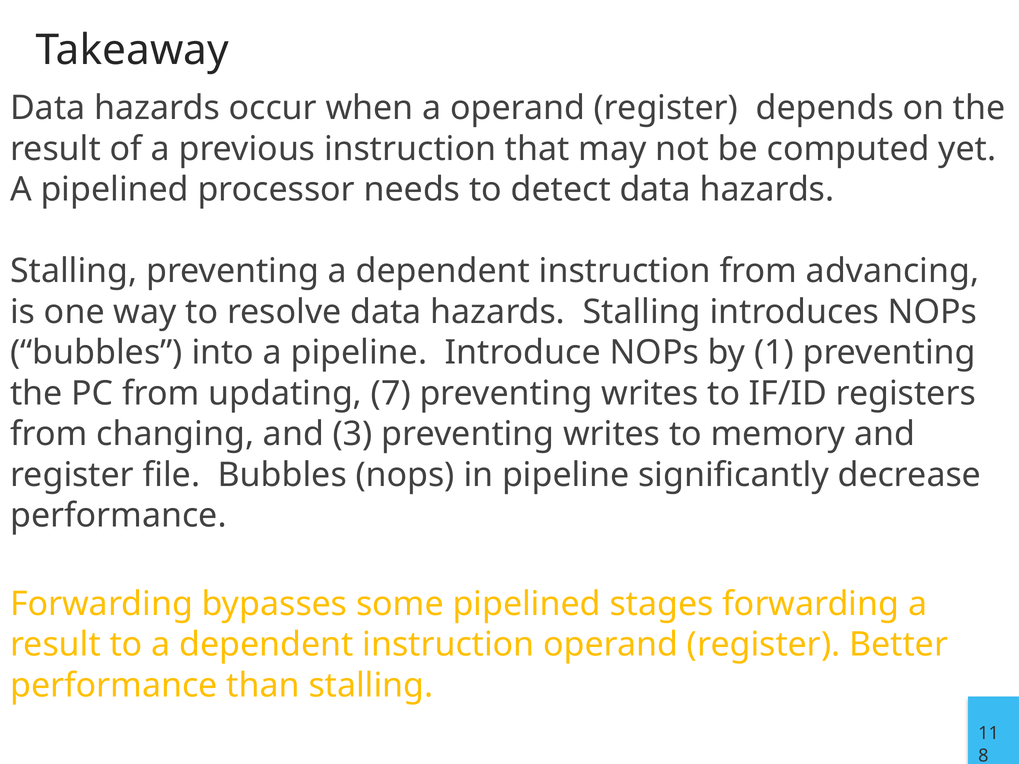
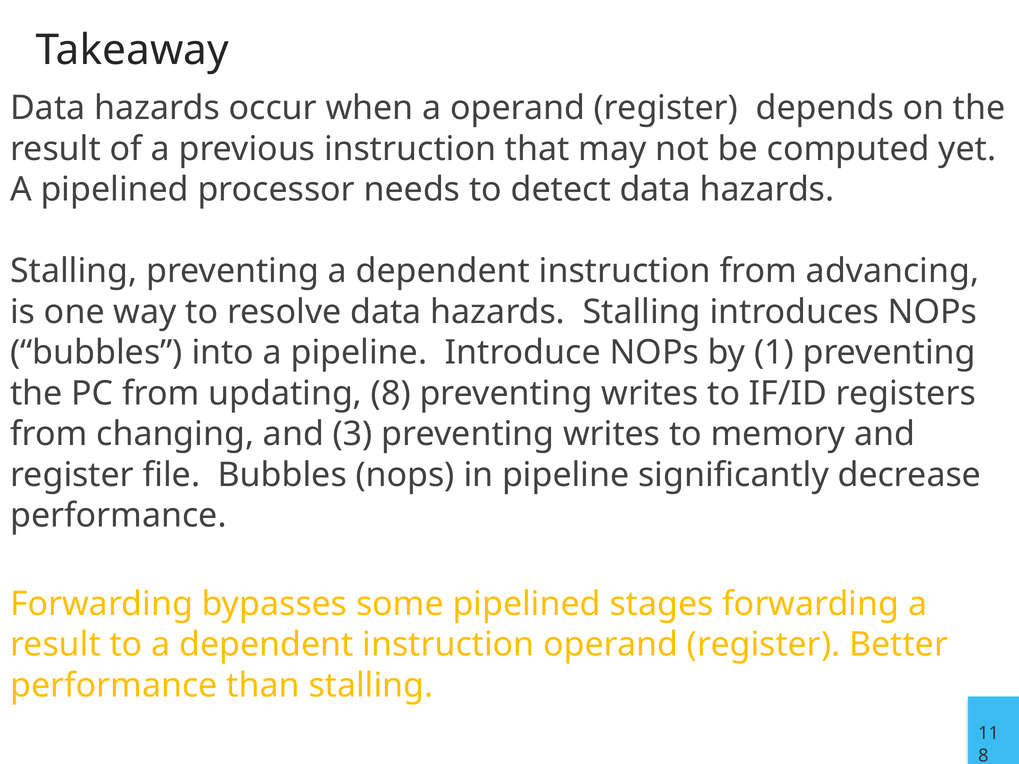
updating 7: 7 -> 8 (391, 393)
